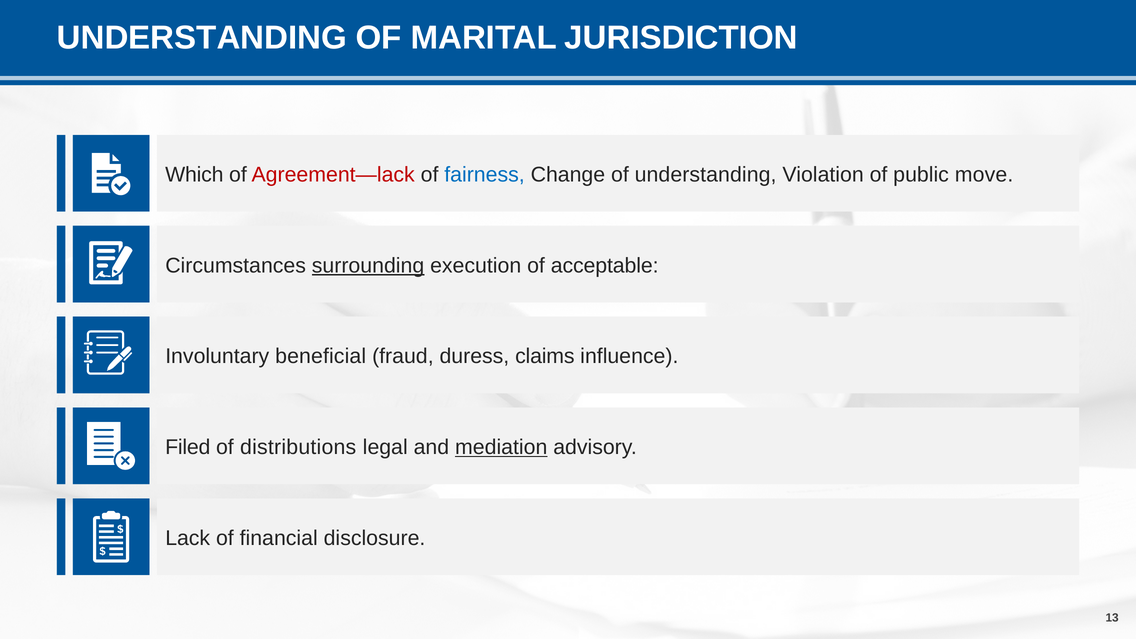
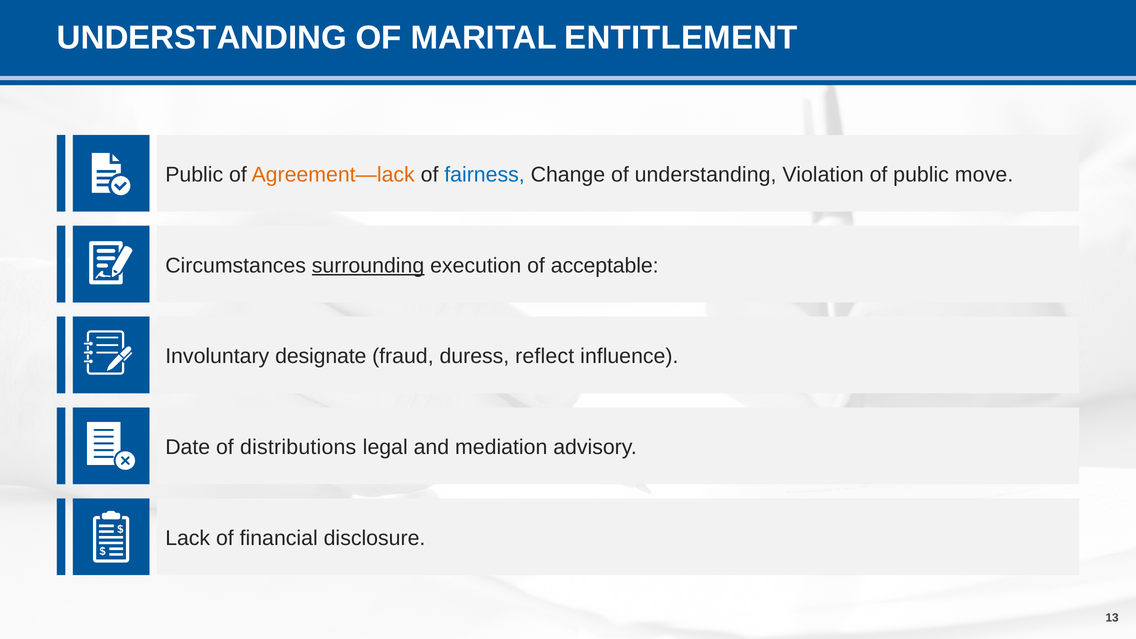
JURISDICTION: JURISDICTION -> ENTITLEMENT (681, 38)
Which: Which -> Public (194, 175)
Agreement—lack colour: red -> orange (333, 175)
beneficial: beneficial -> designate (321, 356)
claims: claims -> reflect (545, 356)
Filed: Filed -> Date (188, 447)
mediation underline: present -> none (501, 447)
